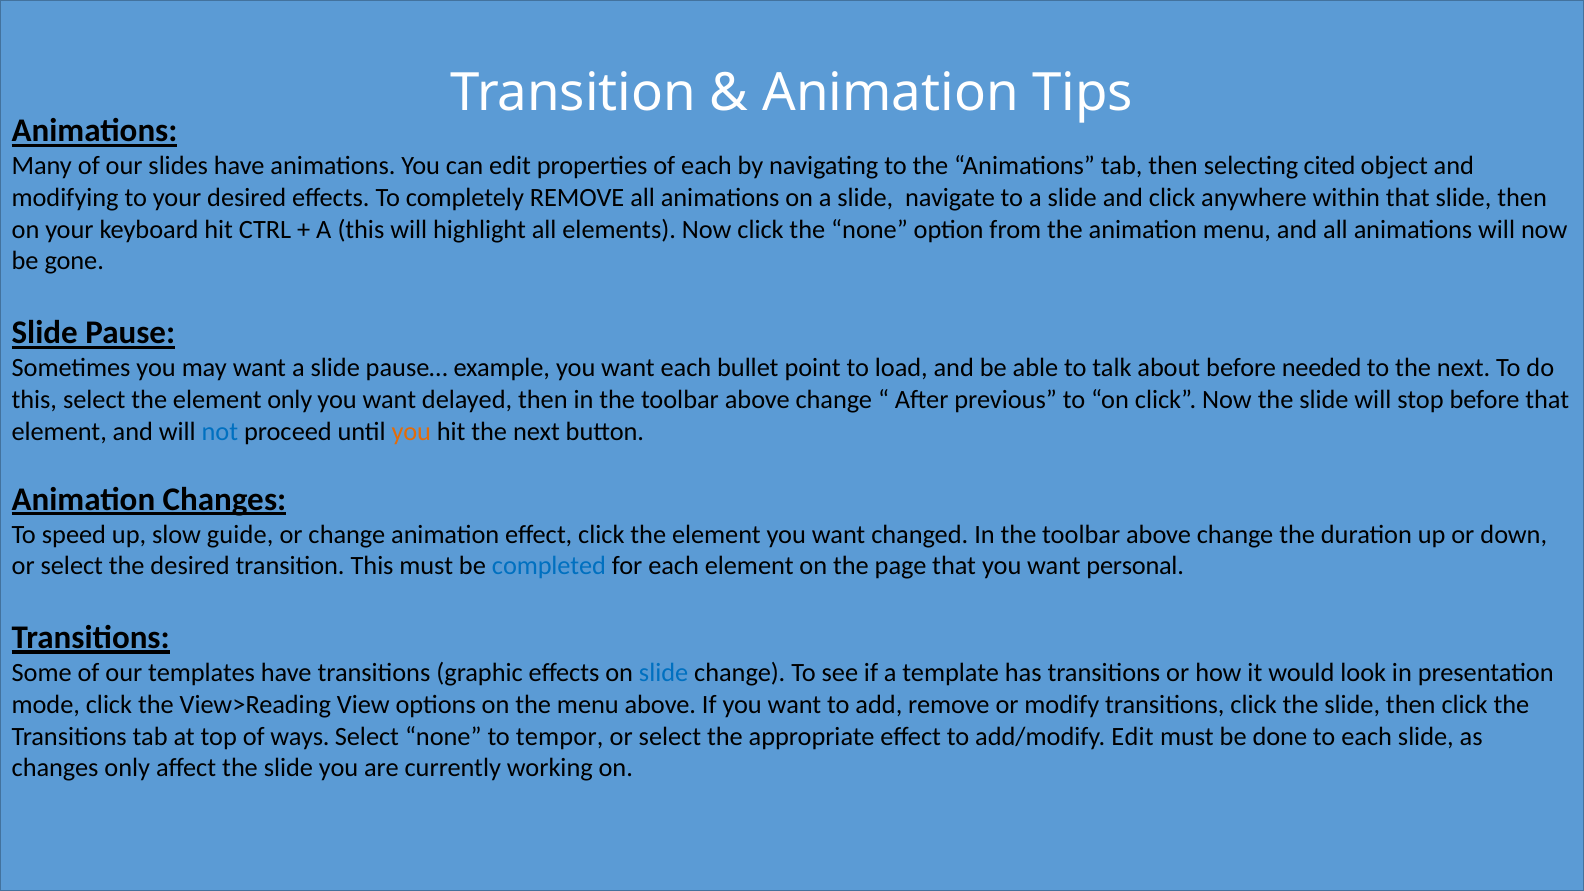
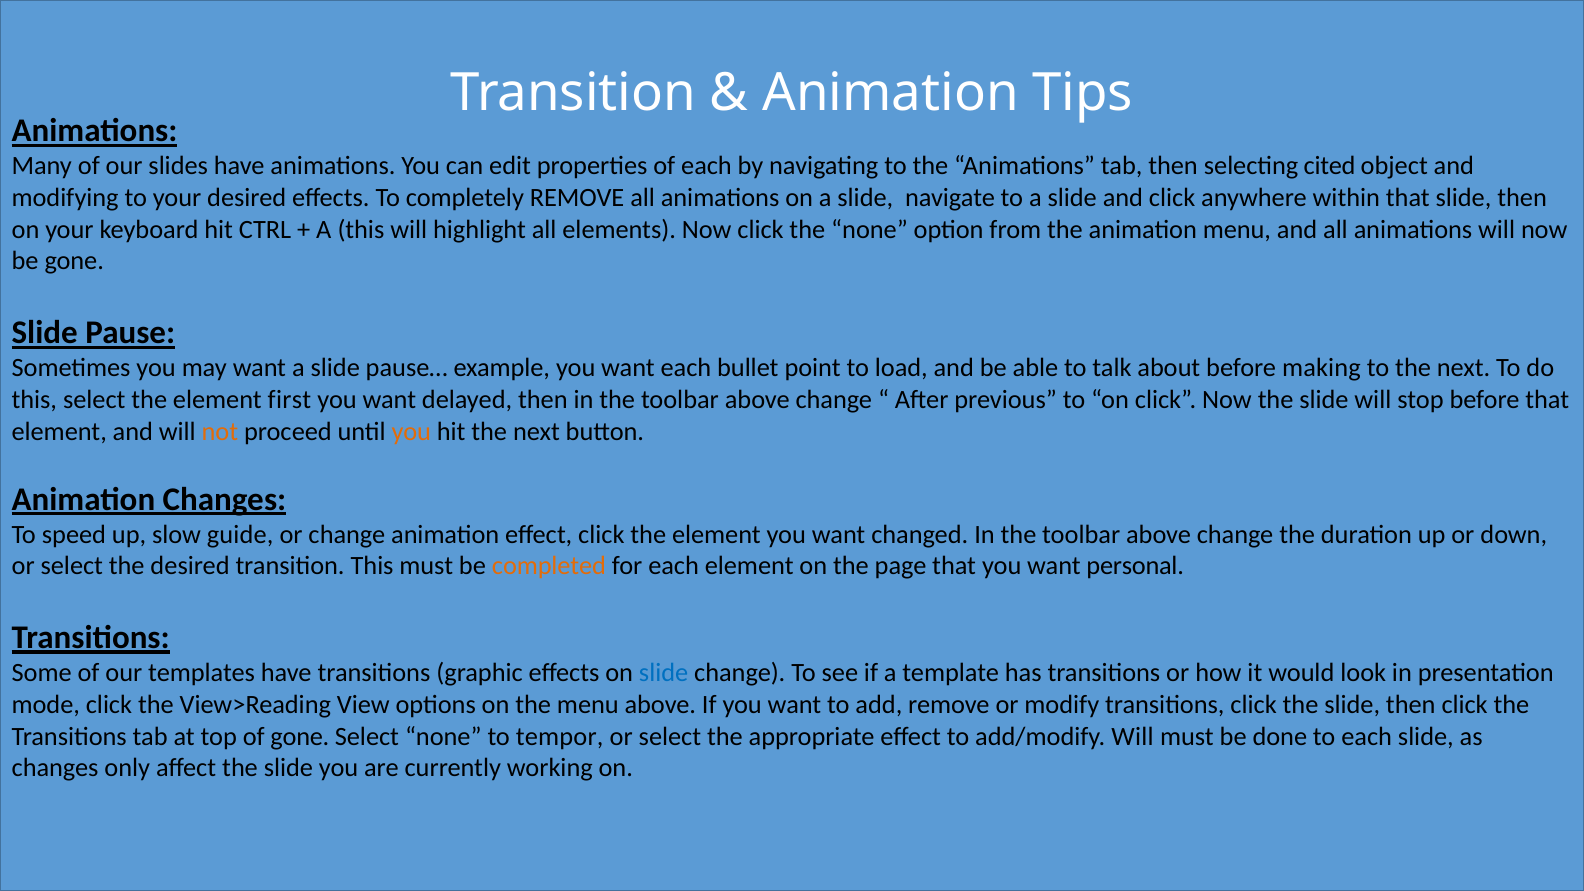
needed: needed -> making (1321, 368)
element only: only -> first (289, 400)
not colour: blue -> orange (220, 431)
completed colour: blue -> orange (549, 566)
of ways: ways -> gone (300, 736)
add/modify Edit: Edit -> Will (1133, 736)
